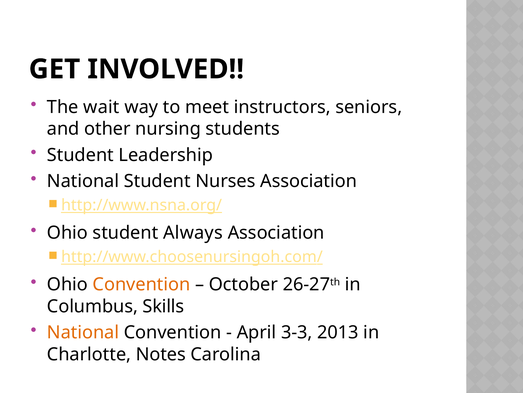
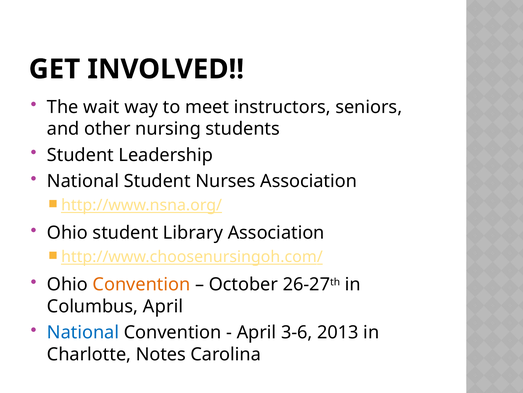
Always: Always -> Library (193, 232)
Columbus Skills: Skills -> April (163, 306)
National colour: orange -> blue (83, 332)
3-3: 3-3 -> 3-6 (297, 332)
